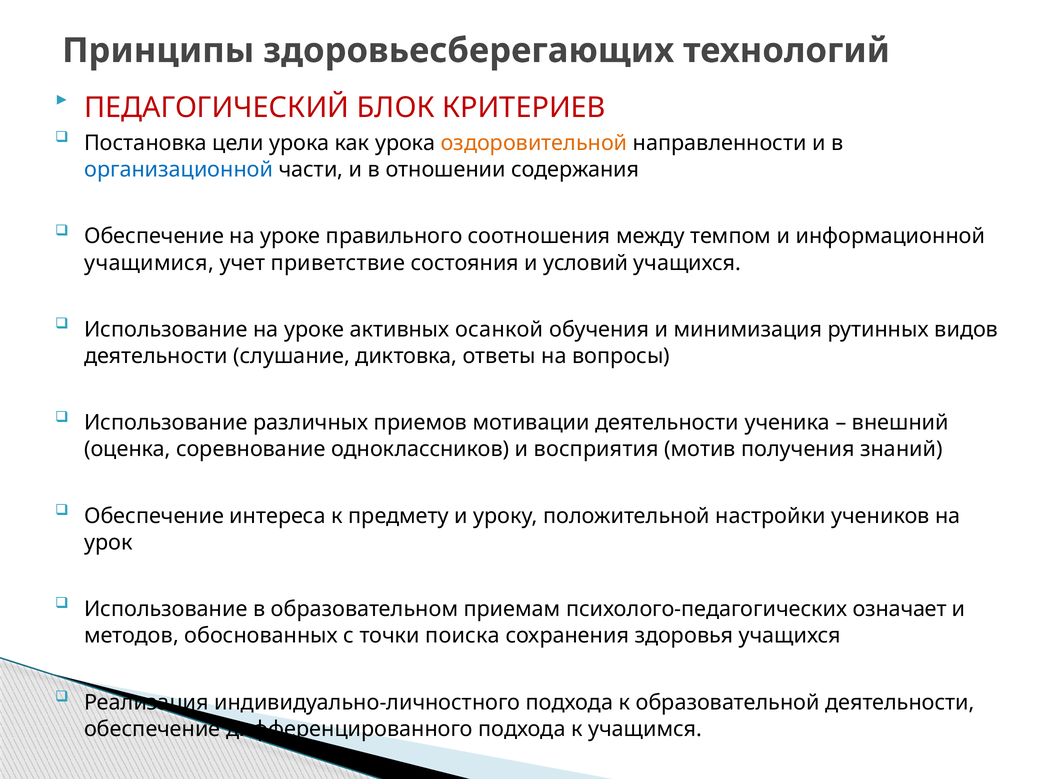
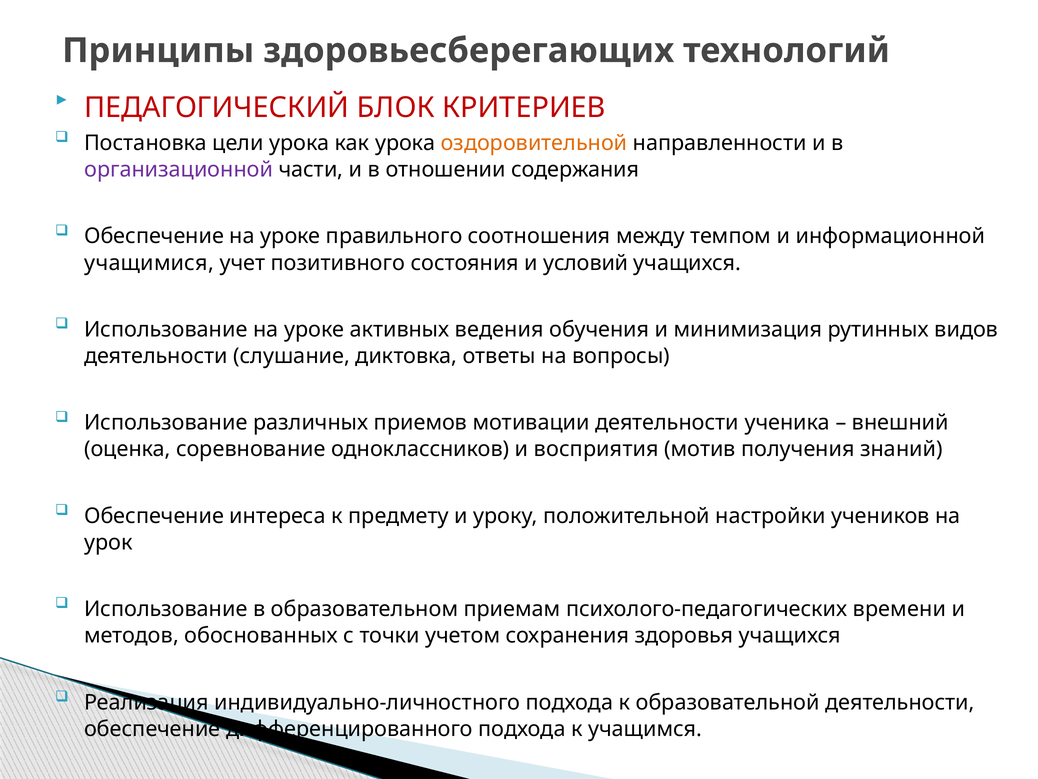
организационной colour: blue -> purple (179, 170)
приветствие: приветствие -> позитивного (338, 263)
осанкой: осанкой -> ведения (499, 329)
означает: означает -> времени (899, 609)
поиска: поиска -> учетом (463, 635)
